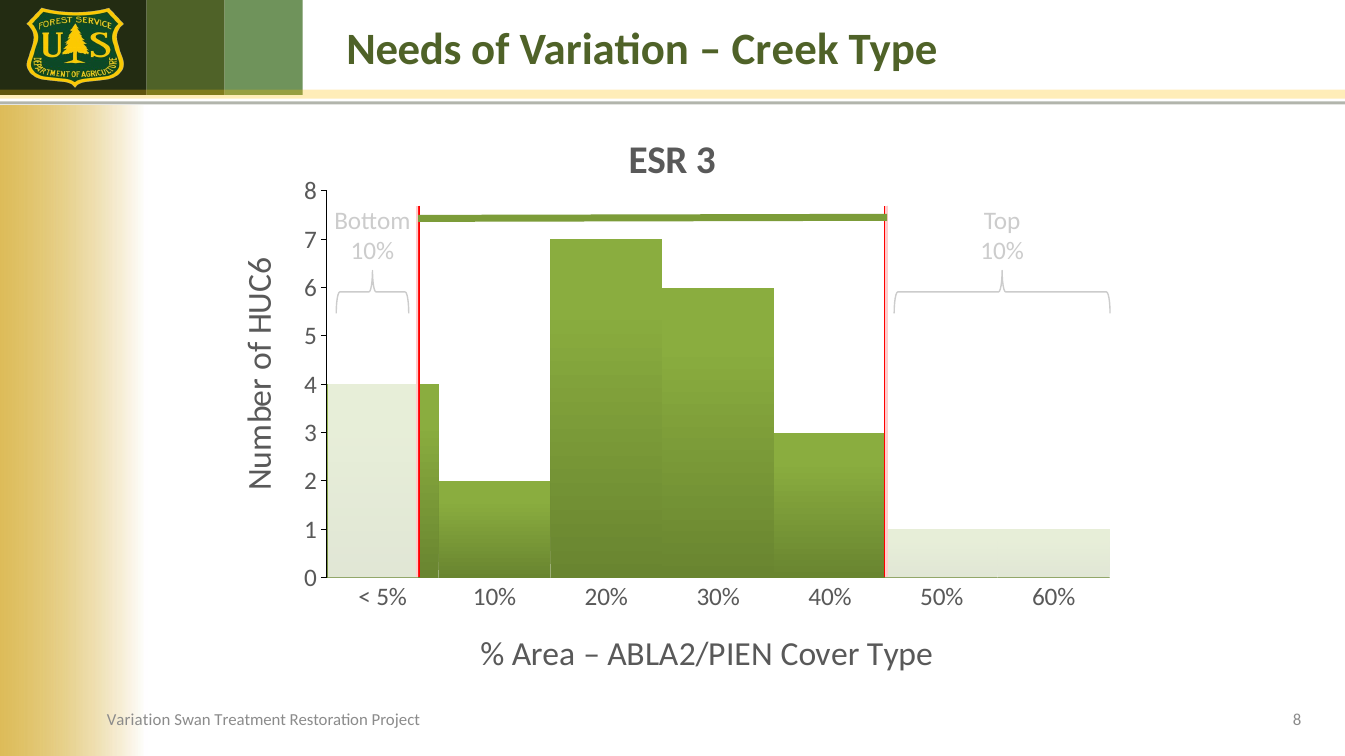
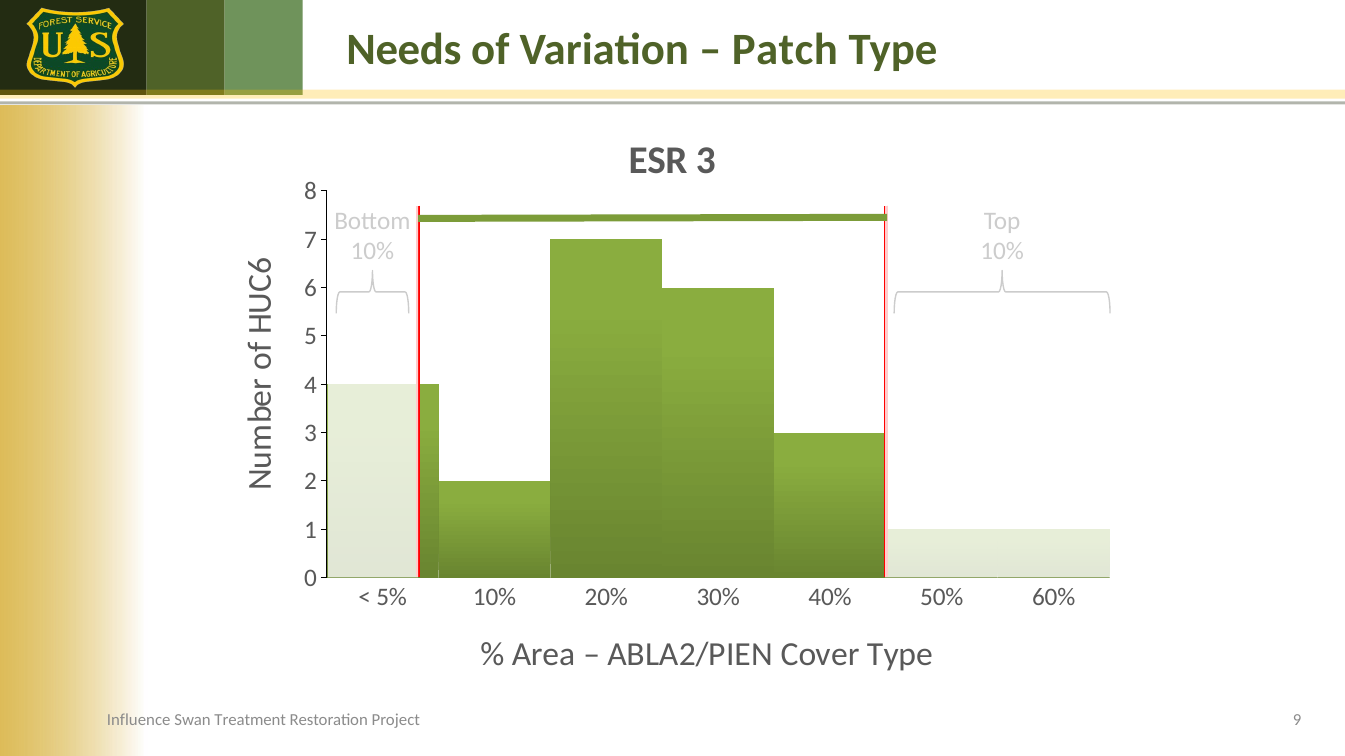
Creek: Creek -> Patch (785, 49)
Variation: Variation -> Influence (139, 721)
Project 8: 8 -> 9 (1297, 721)
